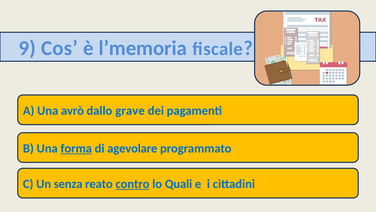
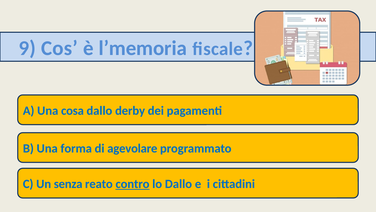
avrò: avrò -> cosa (72, 110)
grave: grave -> derby (130, 110)
forma underline: present -> none (76, 148)
lo Quali: Quali -> Dallo (178, 184)
